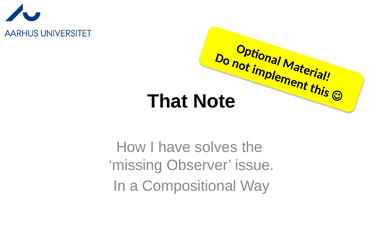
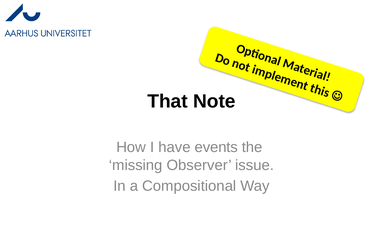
solves: solves -> events (216, 148)
